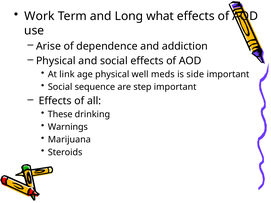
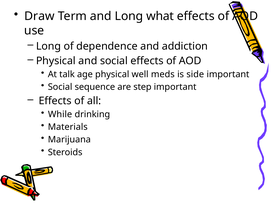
Work: Work -> Draw (39, 16)
Arise: Arise -> Long (48, 46)
link: link -> talk (67, 74)
These: These -> While (60, 114)
Warnings: Warnings -> Materials (68, 127)
